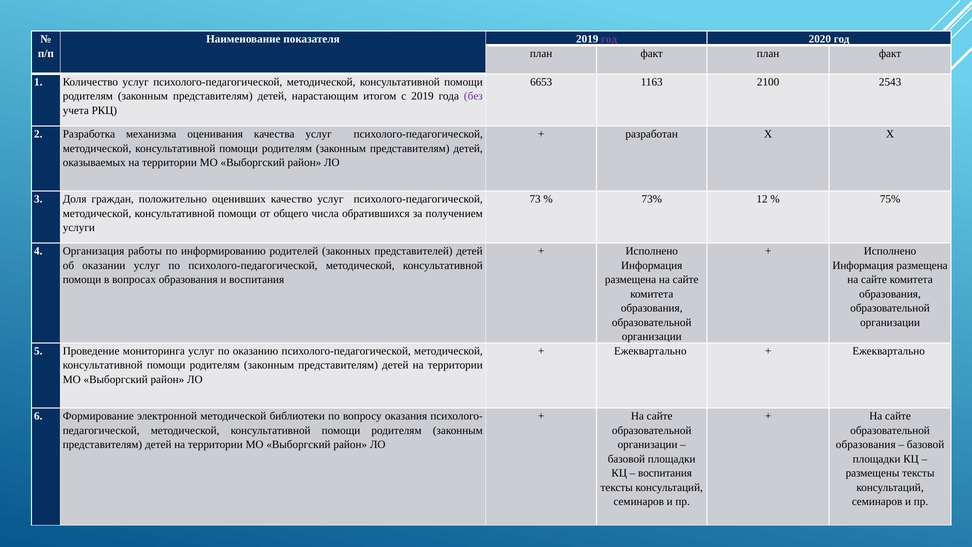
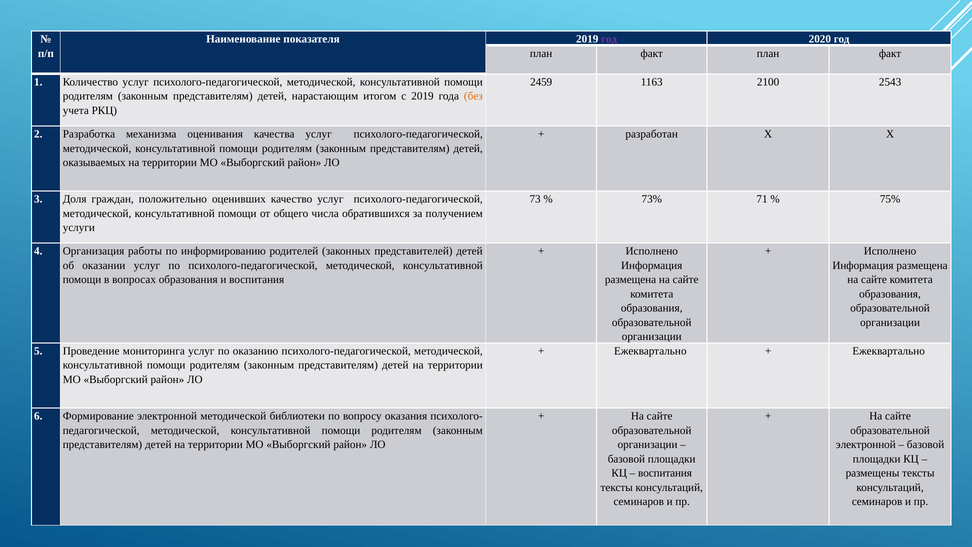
6653: 6653 -> 2459 (541, 82)
без colour: purple -> orange (473, 96)
12: 12 -> 71 (762, 199)
образования: образования -> электронной (866, 444)
